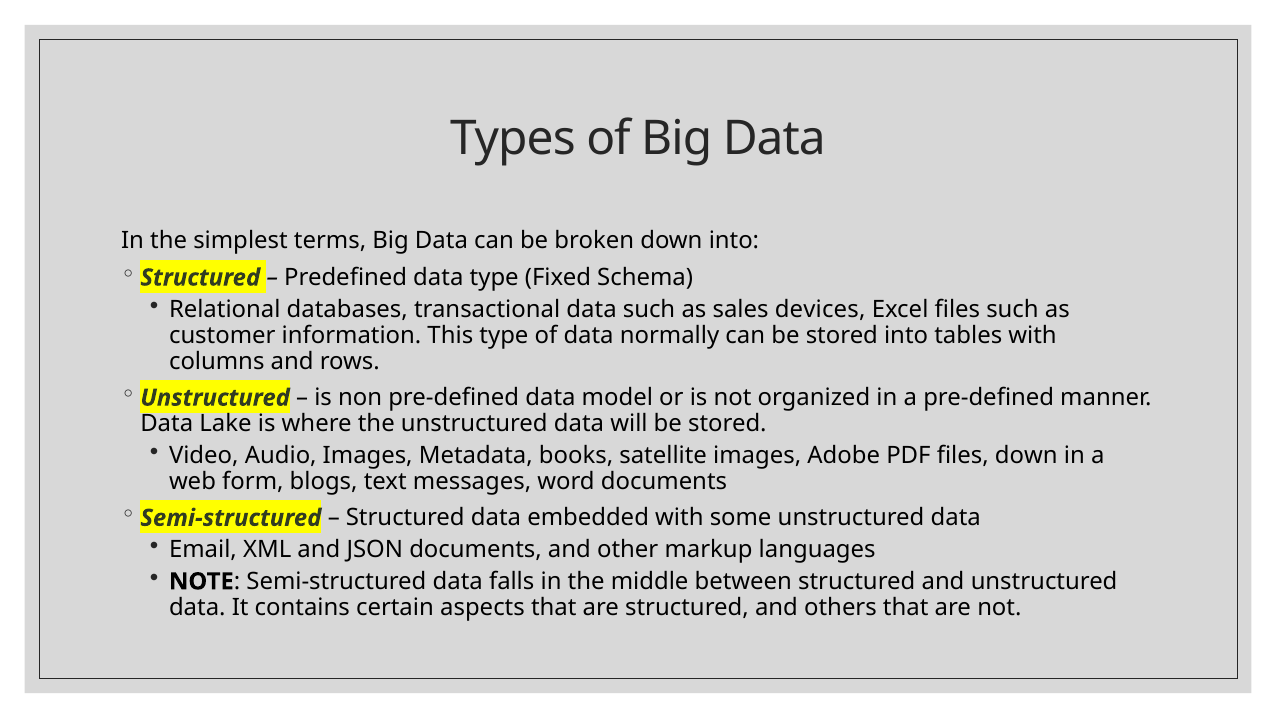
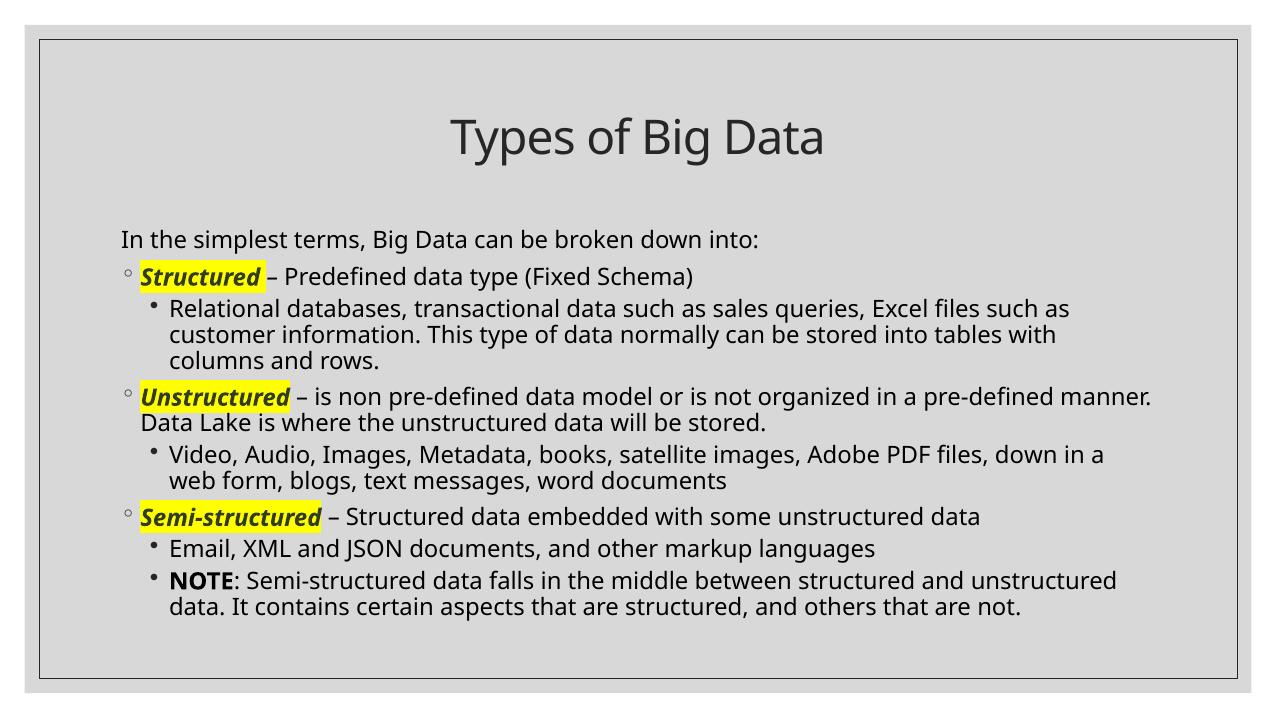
devices: devices -> queries (820, 309)
